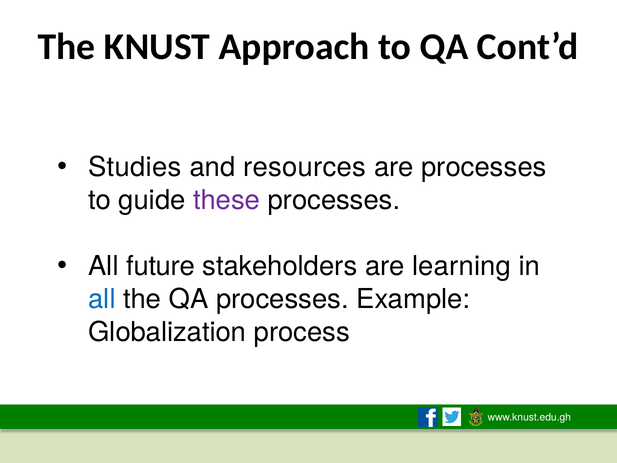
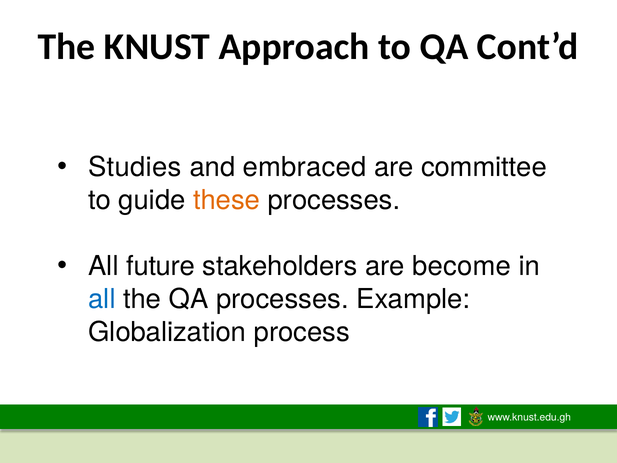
resources: resources -> embraced (305, 167)
are processes: processes -> committee (484, 167)
these colour: purple -> orange (227, 200)
learning: learning -> become (462, 266)
